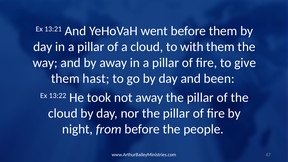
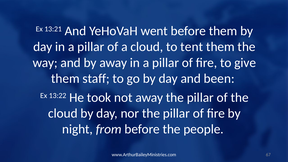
with: with -> tent (192, 47)
hast: hast -> staff (96, 79)
